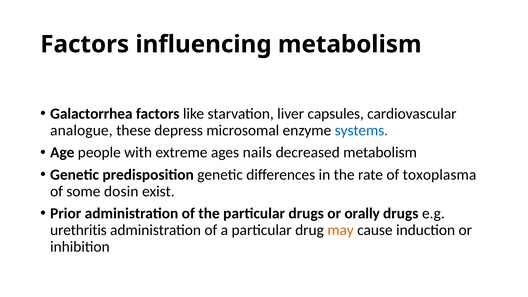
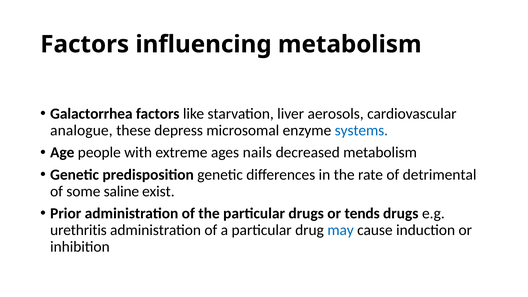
capsules: capsules -> aerosols (336, 114)
toxoplasma: toxoplasma -> detrimental (440, 175)
dosin: dosin -> saline (121, 191)
orally: orally -> tends (362, 213)
may colour: orange -> blue (341, 230)
